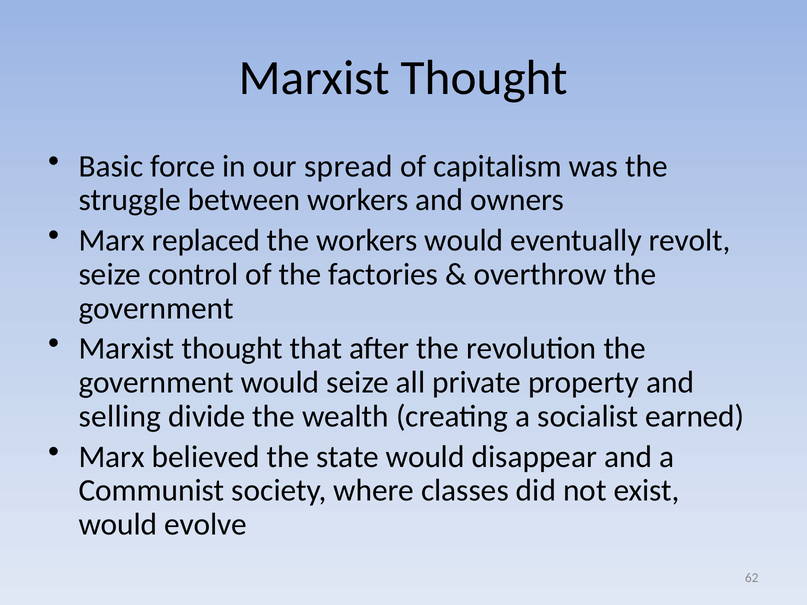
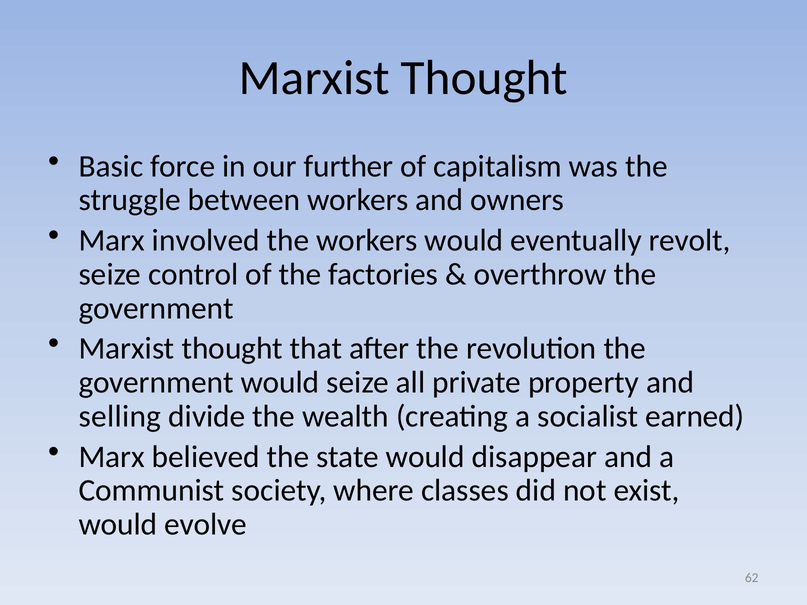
spread: spread -> further (349, 166)
replaced: replaced -> involved (206, 241)
